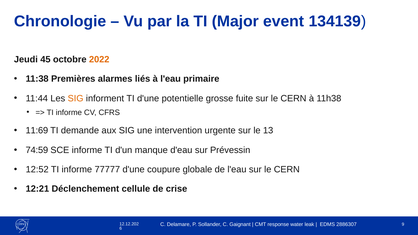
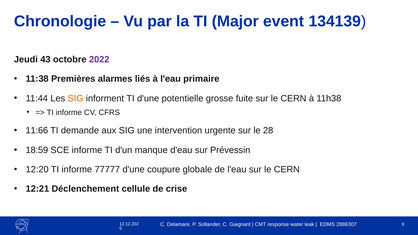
45: 45 -> 43 (45, 59)
2022 colour: orange -> purple (99, 59)
11:69: 11:69 -> 11:66 (37, 131)
13: 13 -> 28 (268, 131)
74:59: 74:59 -> 18:59 (37, 150)
12:52: 12:52 -> 12:20 (37, 170)
